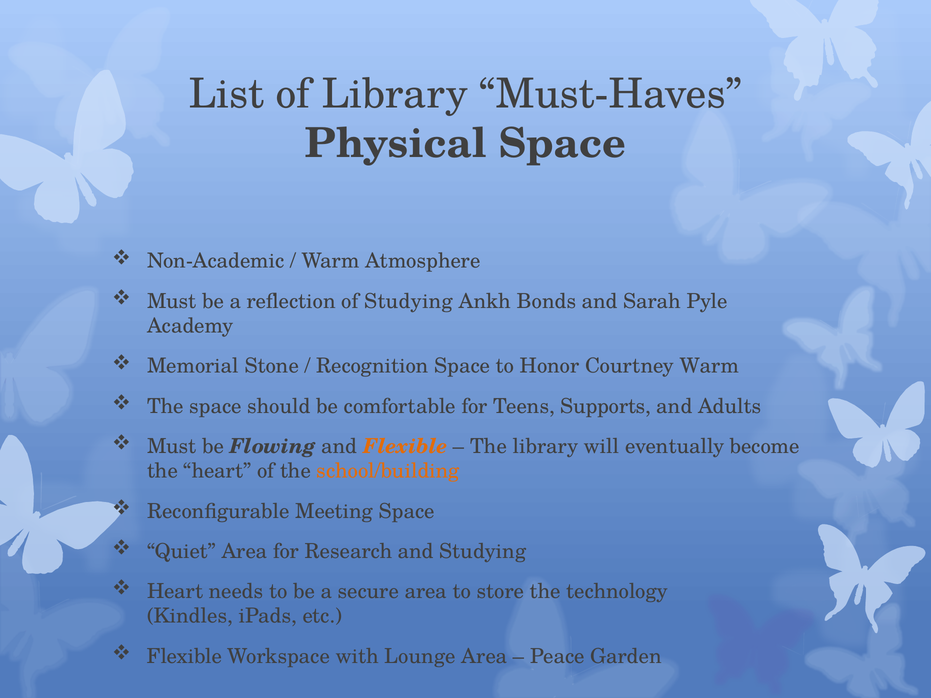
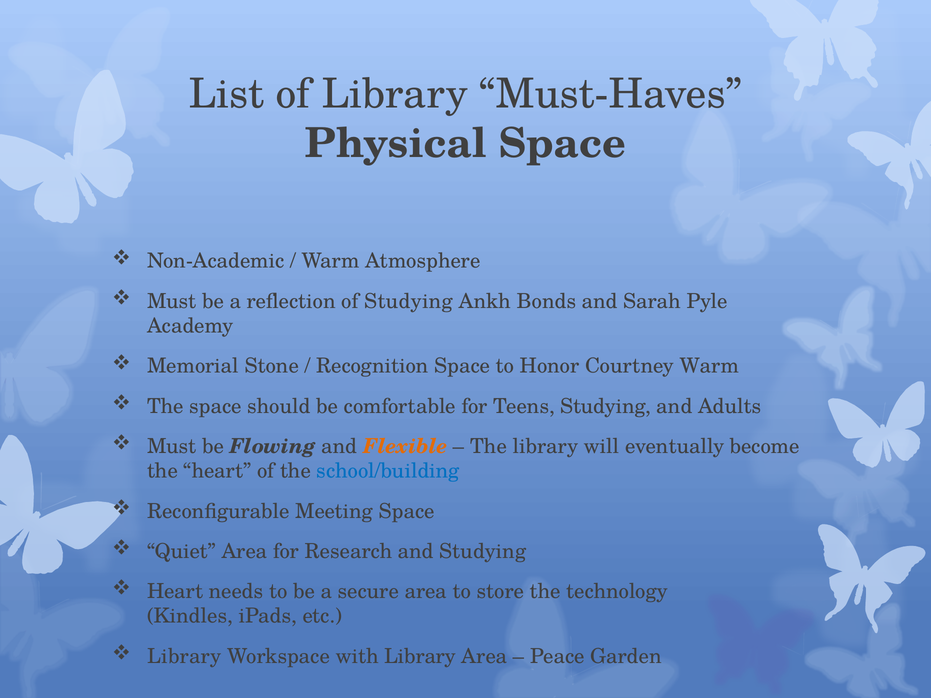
Teens Supports: Supports -> Studying (606, 406)
school/building colour: orange -> blue (388, 471)
Flexible: Flexible -> Library (184, 656)
with Lounge: Lounge -> Library (420, 656)
